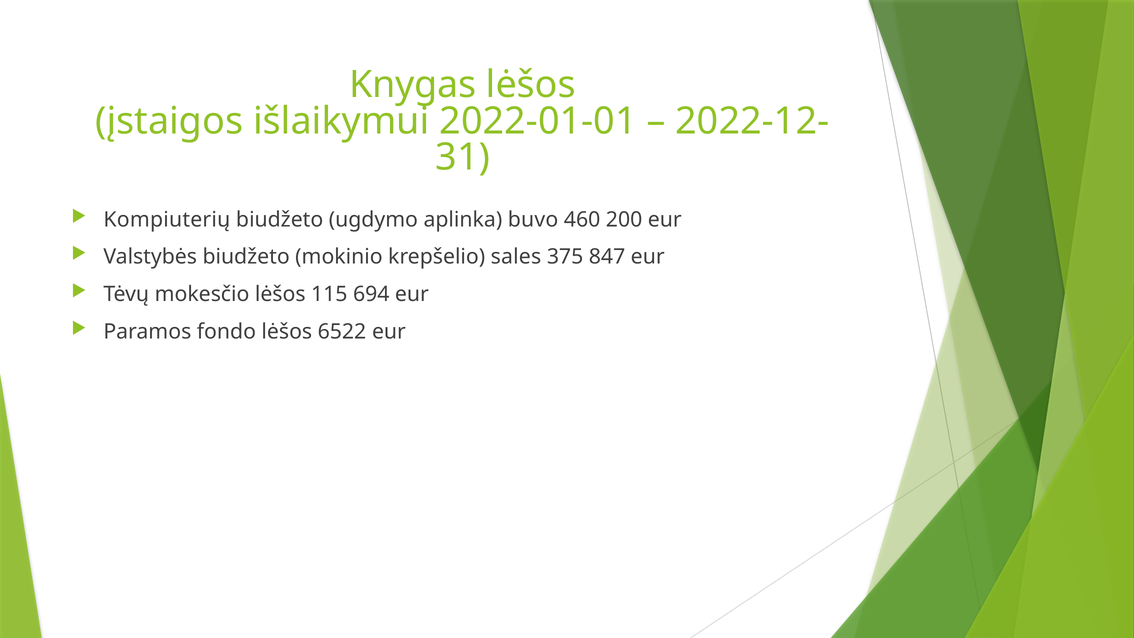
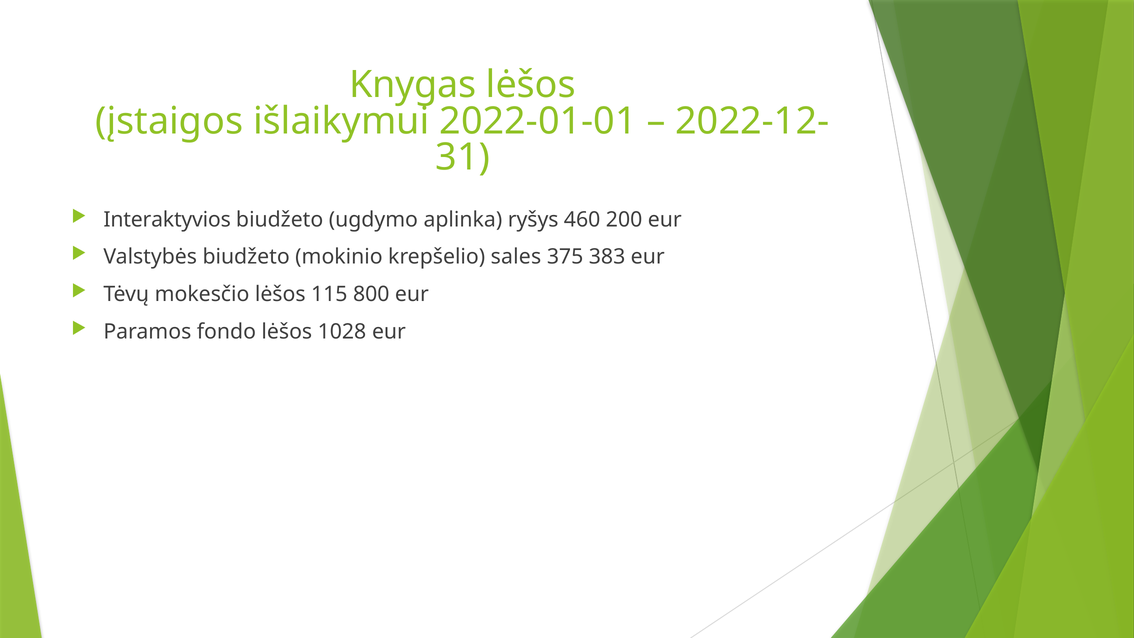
Kompiuterių: Kompiuterių -> Interaktyvios (167, 219)
buvo: buvo -> ryšys (533, 219)
847: 847 -> 383 (607, 257)
694: 694 -> 800 (371, 294)
6522: 6522 -> 1028 (342, 331)
